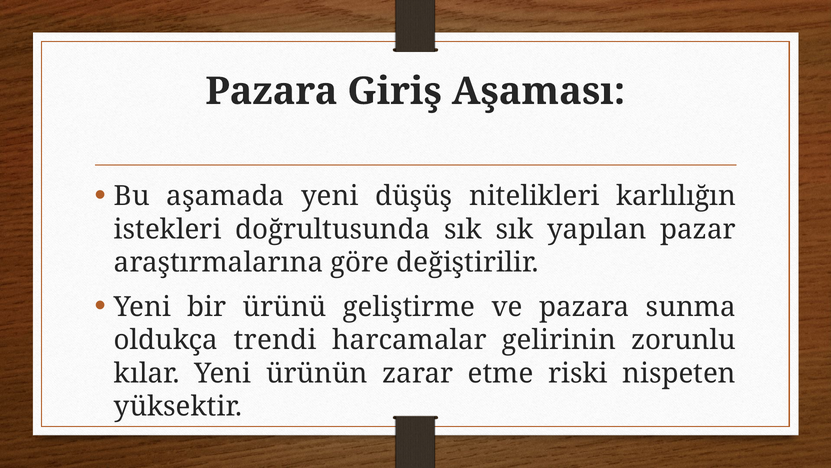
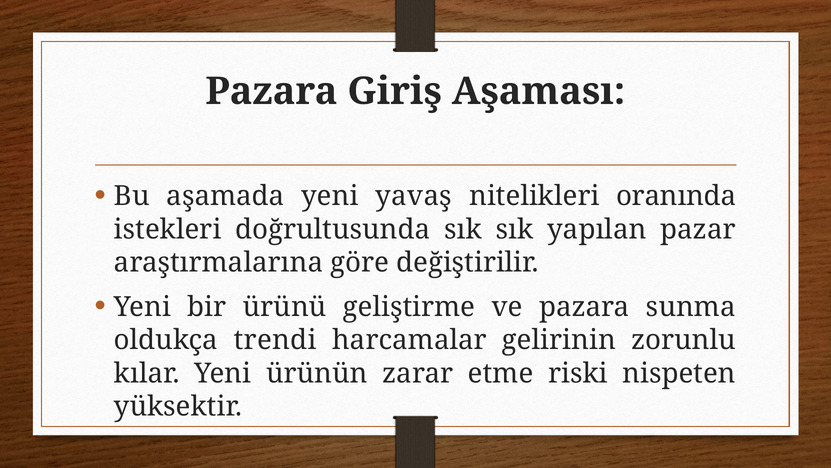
düşüş: düşüş -> yavaş (414, 196)
karlılığın: karlılığın -> oranında (676, 196)
